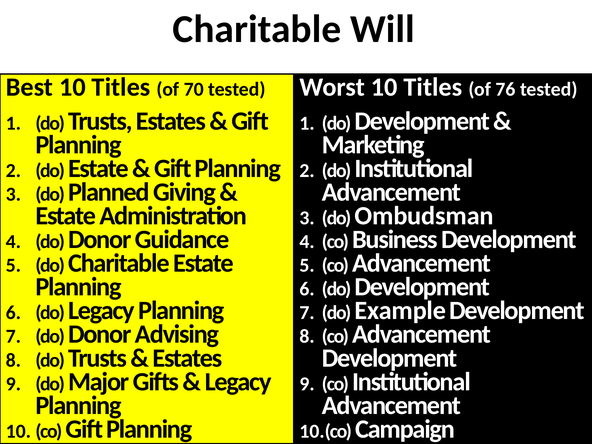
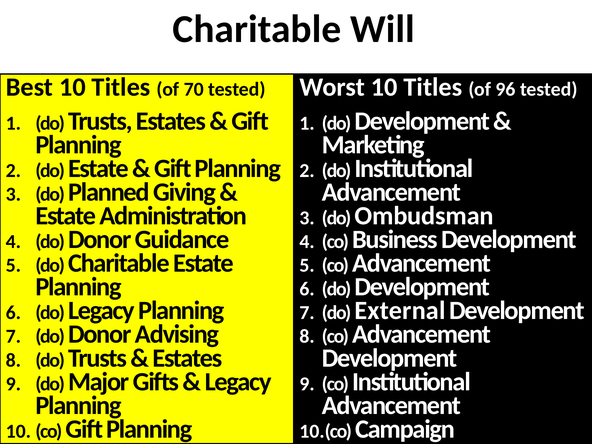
76: 76 -> 96 (506, 89)
Example: Example -> External (400, 311)
